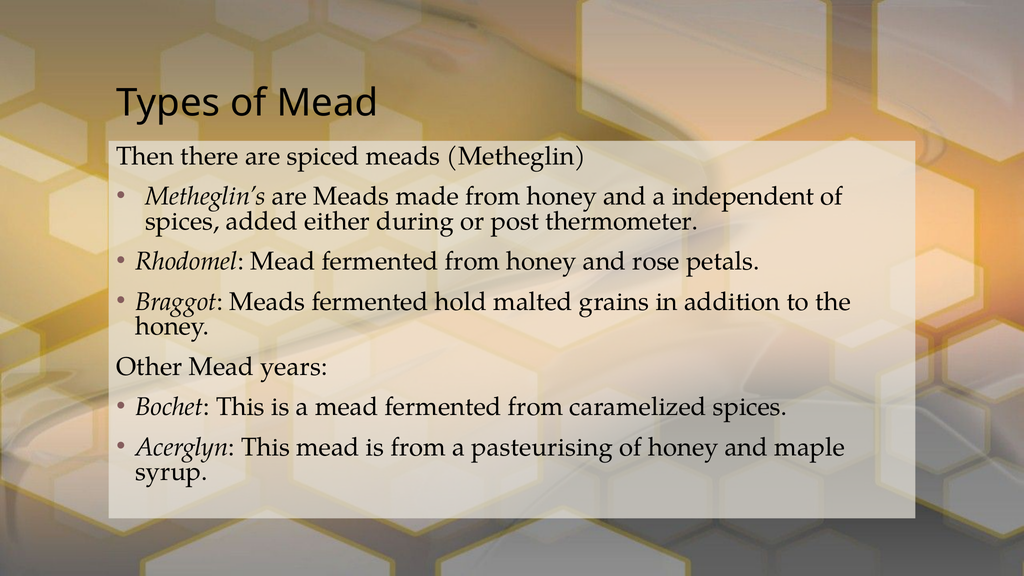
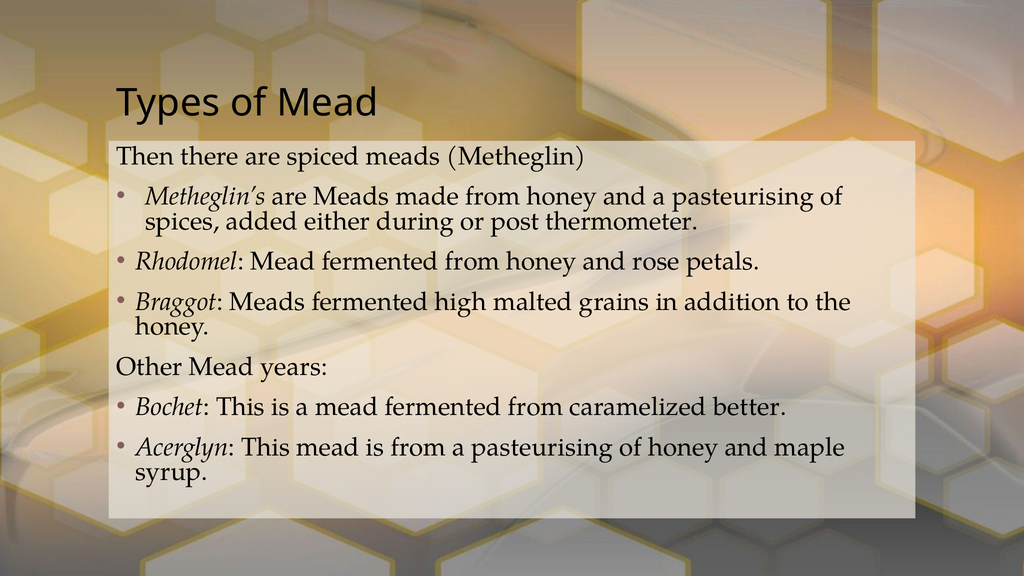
and a independent: independent -> pasteurising (743, 196)
hold: hold -> high (461, 302)
caramelized spices: spices -> better (750, 407)
